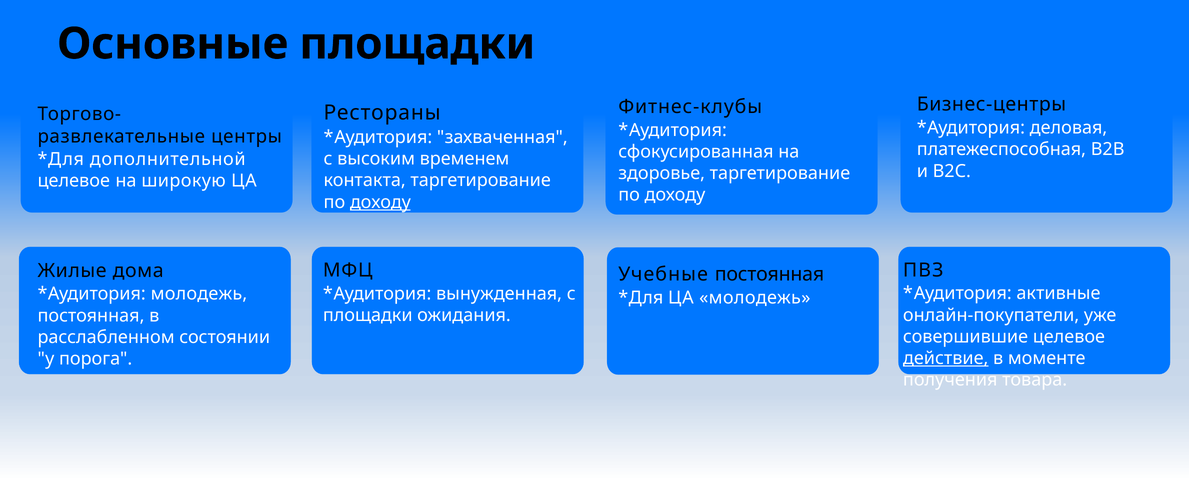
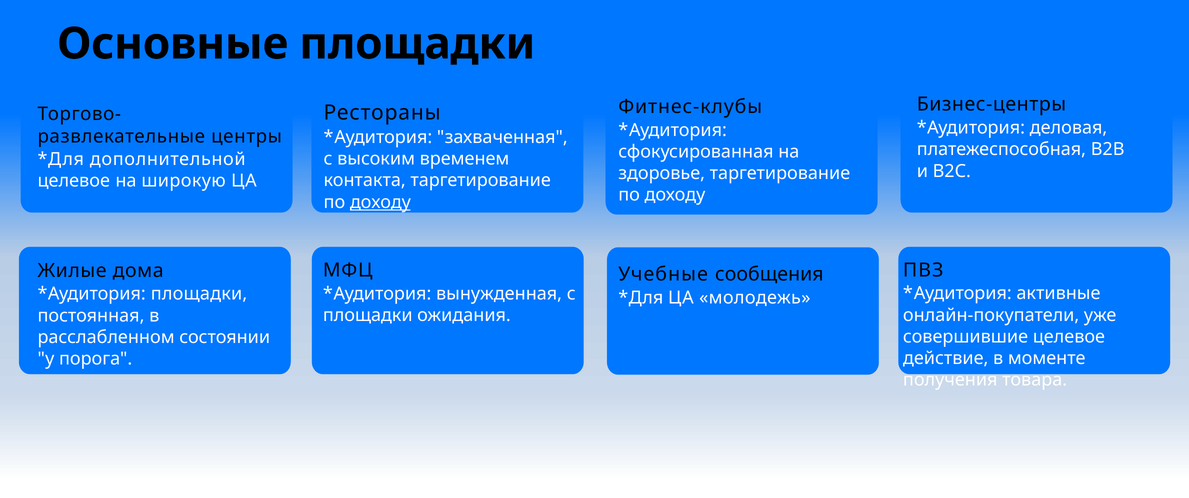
Учебные постоянная: постоянная -> сообщения (769, 275)
молодежь: молодежь -> площадки (199, 294)
действие underline: present -> none (946, 359)
